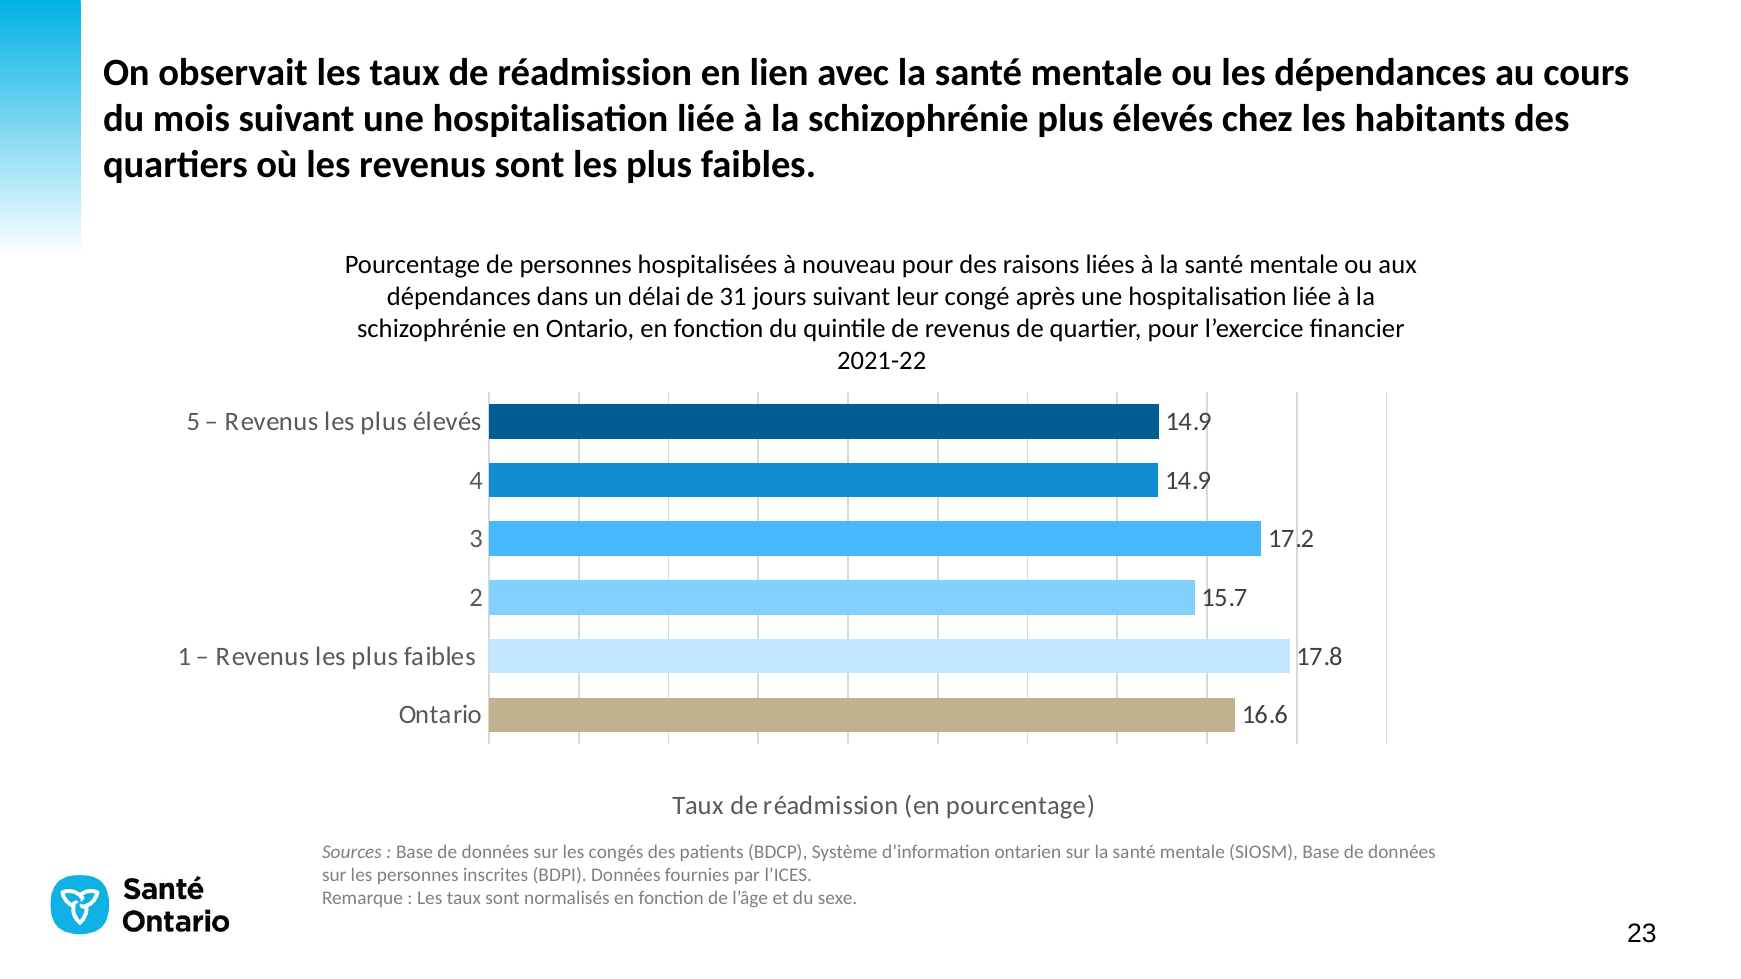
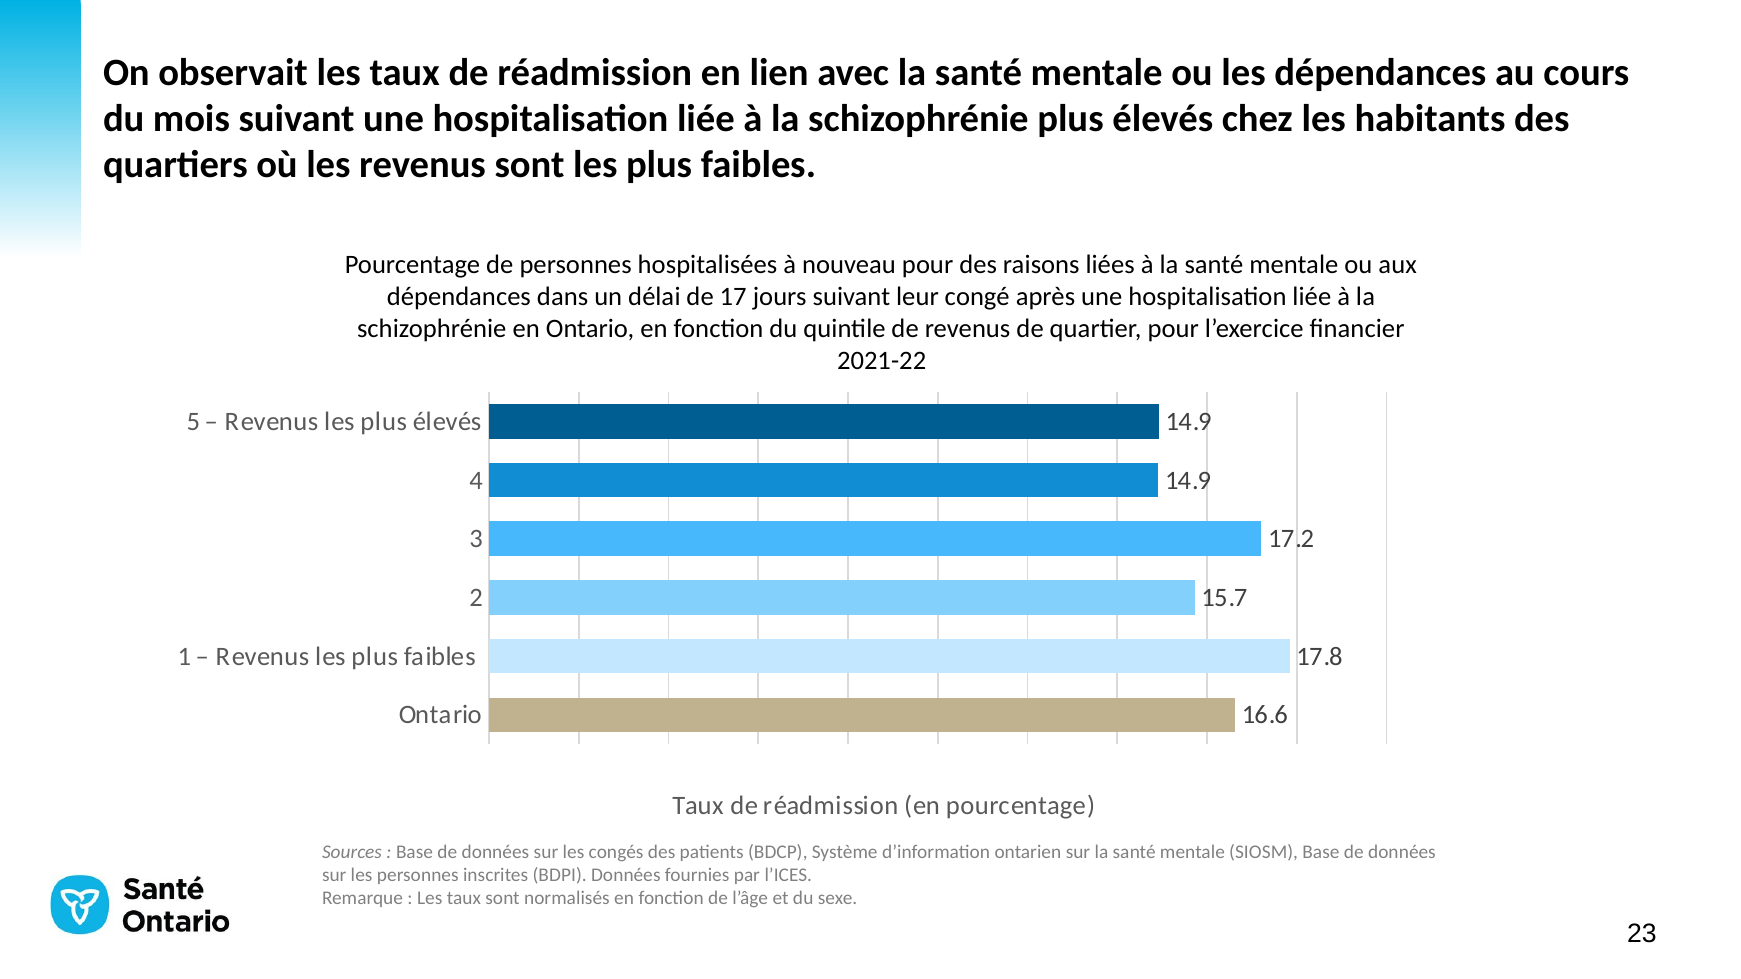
31: 31 -> 17 (733, 297)
